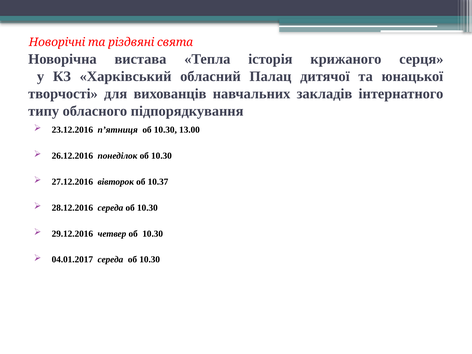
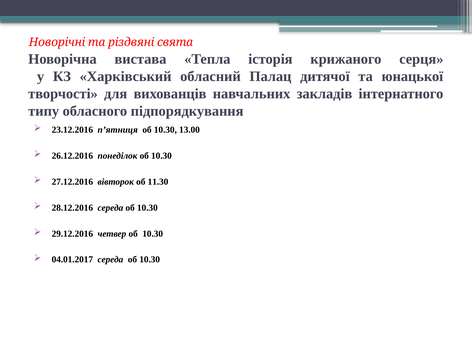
10.37: 10.37 -> 11.30 (158, 182)
